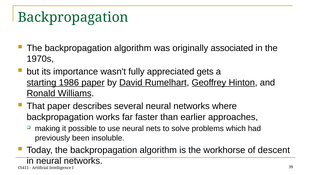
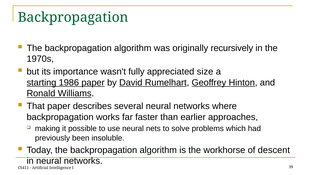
associated: associated -> recursively (232, 48)
gets: gets -> size (205, 72)
